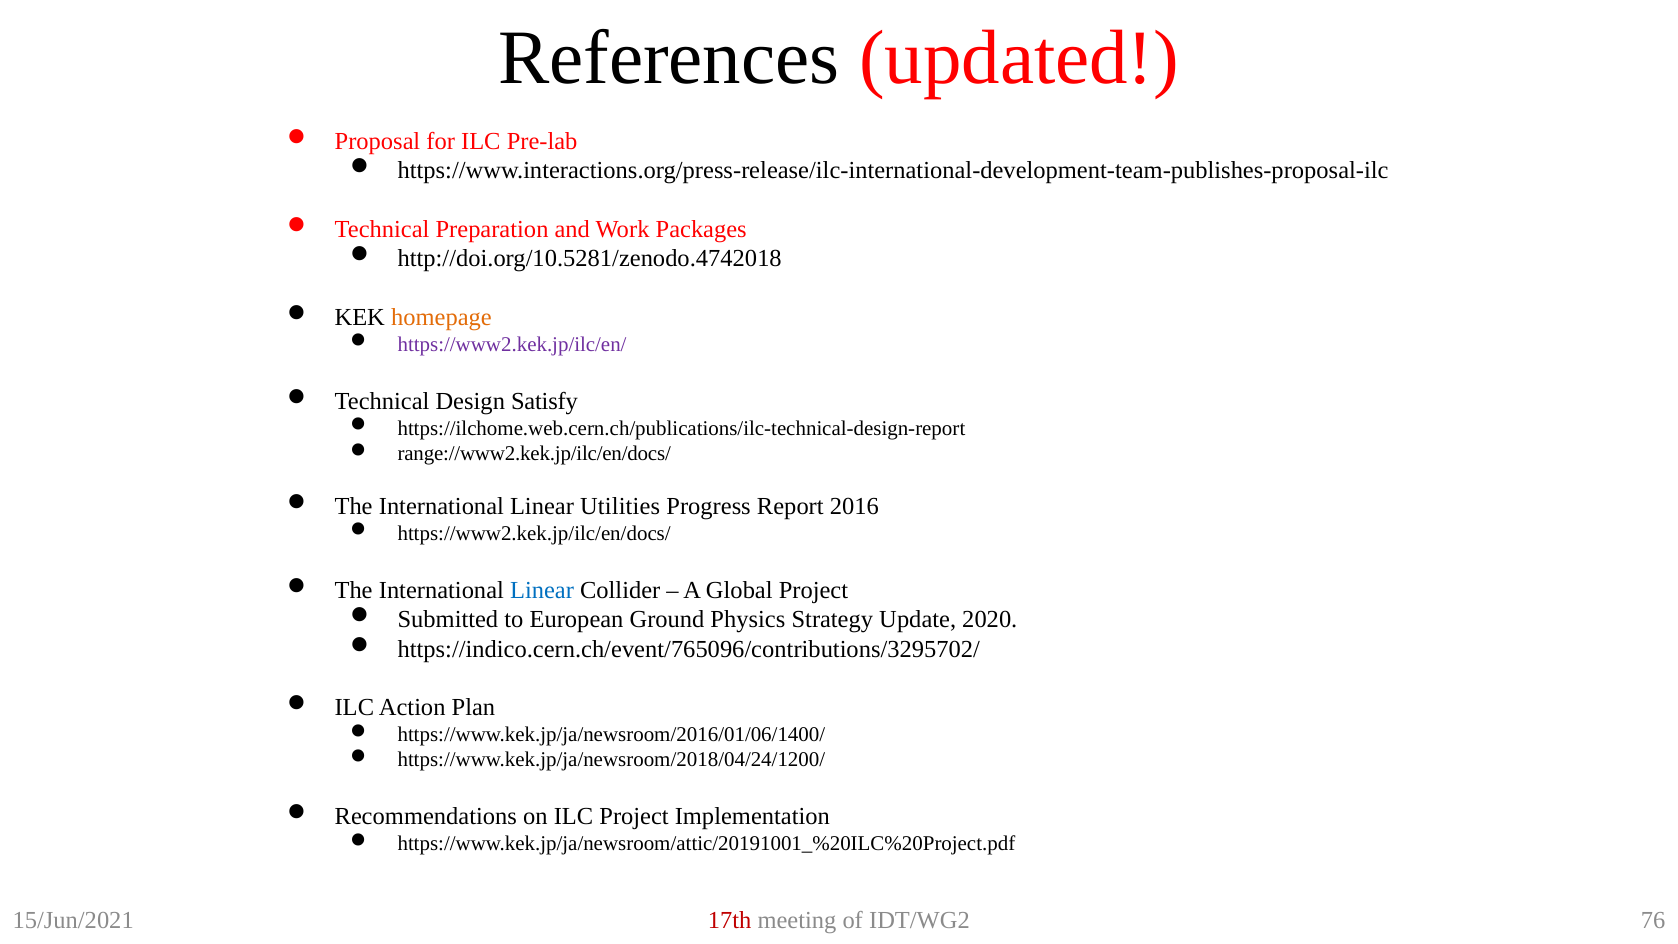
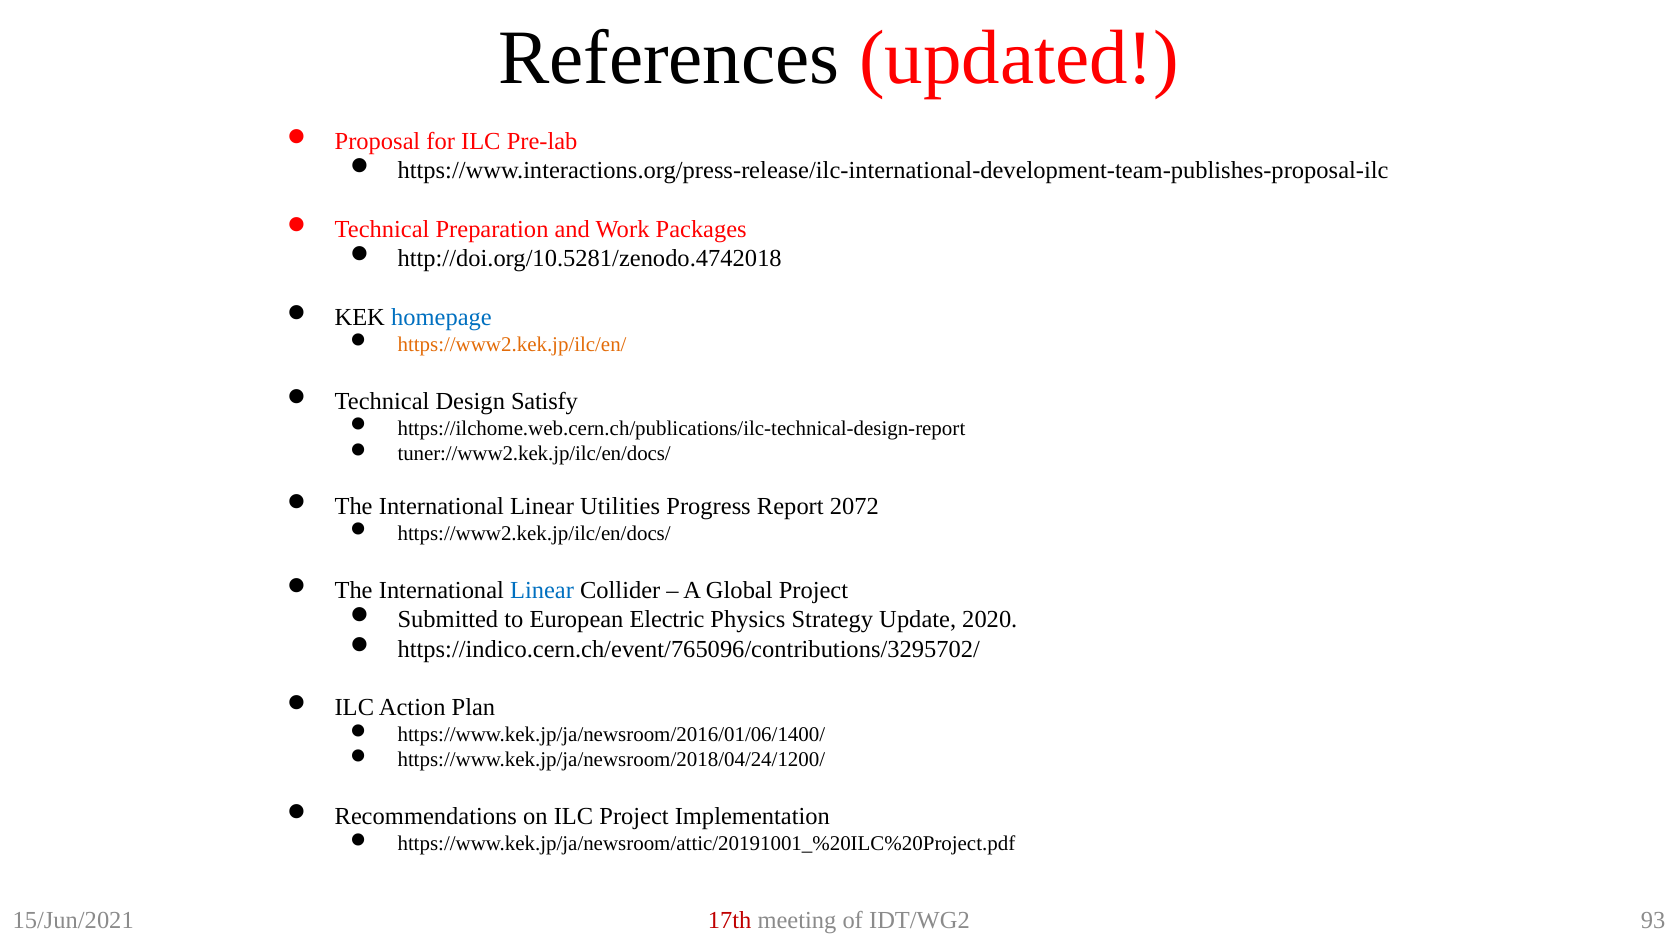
homepage colour: orange -> blue (441, 317)
https://www2.kek.jp/ilc/en/ colour: purple -> orange (512, 344)
range://www2.kek.jp/ilc/en/docs/: range://www2.kek.jp/ilc/en/docs/ -> tuner://www2.kek.jp/ilc/en/docs/ (534, 453)
2016: 2016 -> 2072 (854, 506)
Ground: Ground -> Electric (667, 619)
76: 76 -> 93 (1653, 920)
